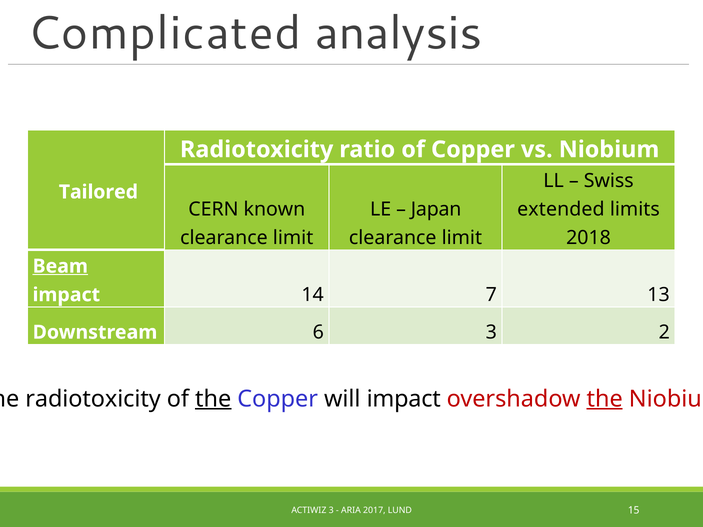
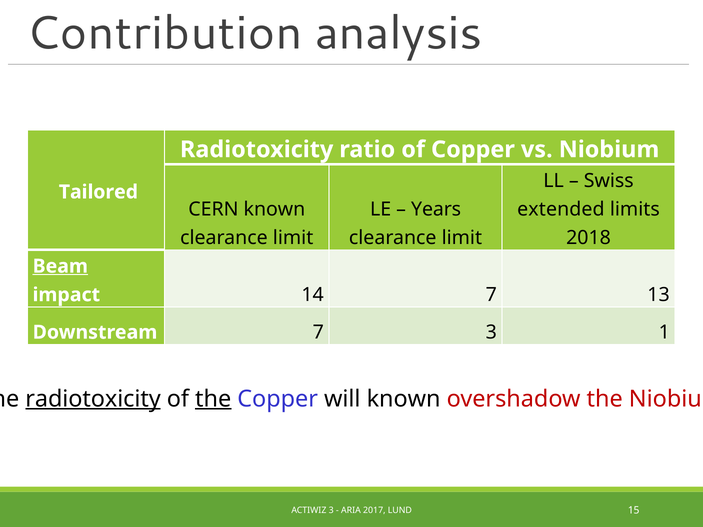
Complicated: Complicated -> Contribution (164, 33)
Japan: Japan -> Years (436, 209)
Downstream 6: 6 -> 7 (318, 332)
2: 2 -> 1 (664, 332)
radiotoxicity underline: none -> present (93, 399)
will impact: impact -> known (404, 399)
the underline: present -> none (605, 399)
